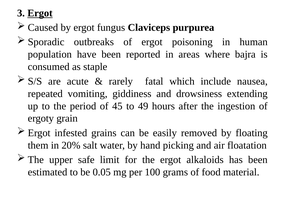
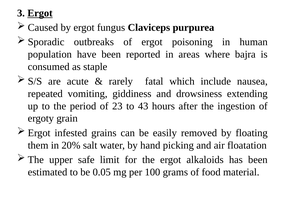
45: 45 -> 23 (117, 106)
49: 49 -> 43 (143, 106)
